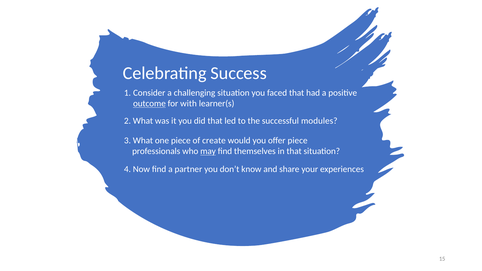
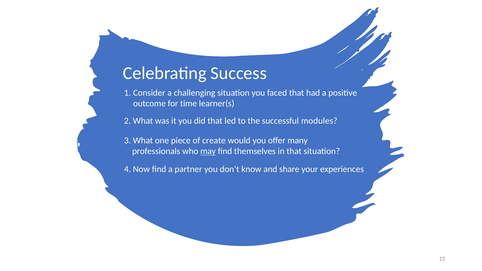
outcome underline: present -> none (149, 104)
with: with -> time (189, 104)
offer piece: piece -> many (298, 140)
